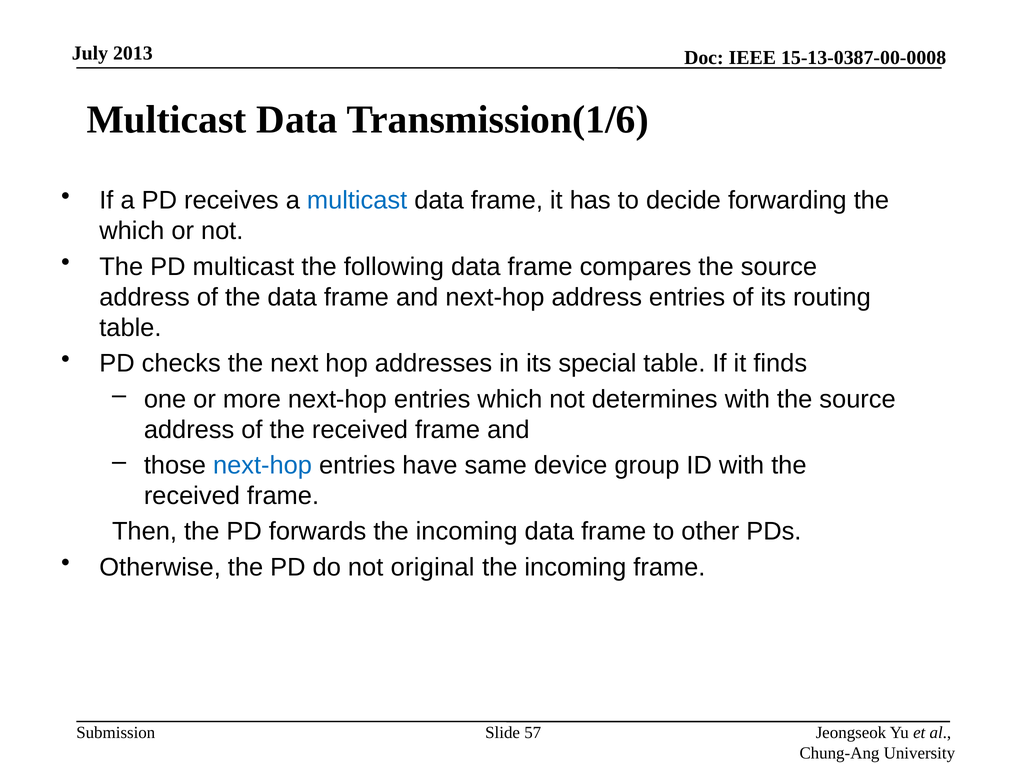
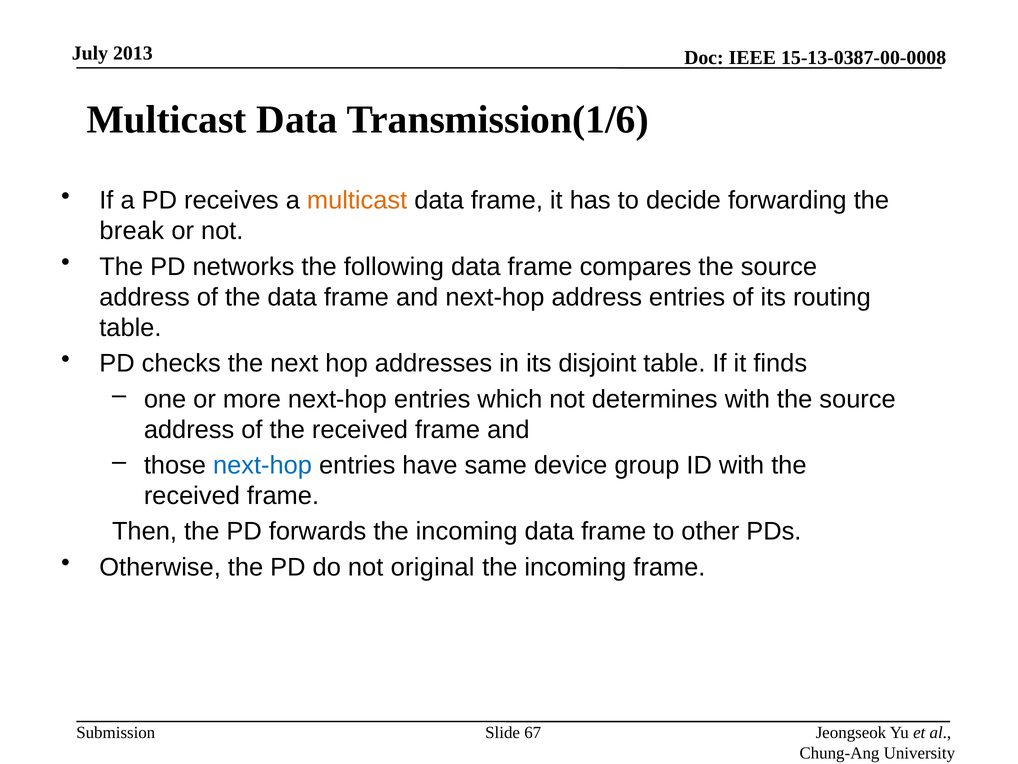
multicast colour: blue -> orange (357, 200)
which: which -> break (132, 231)
PD multicast: multicast -> networks (243, 267)
special: special -> disjoint (597, 363)
57: 57 -> 67 (533, 732)
